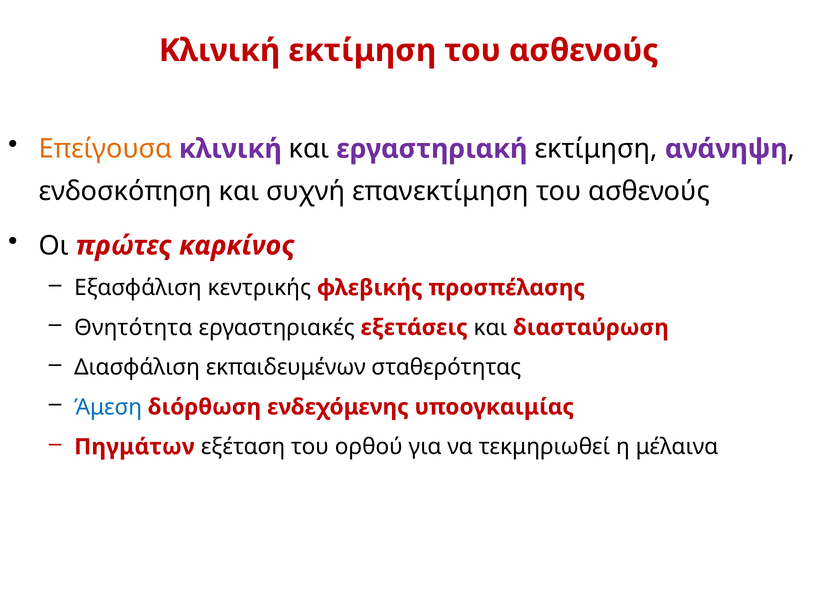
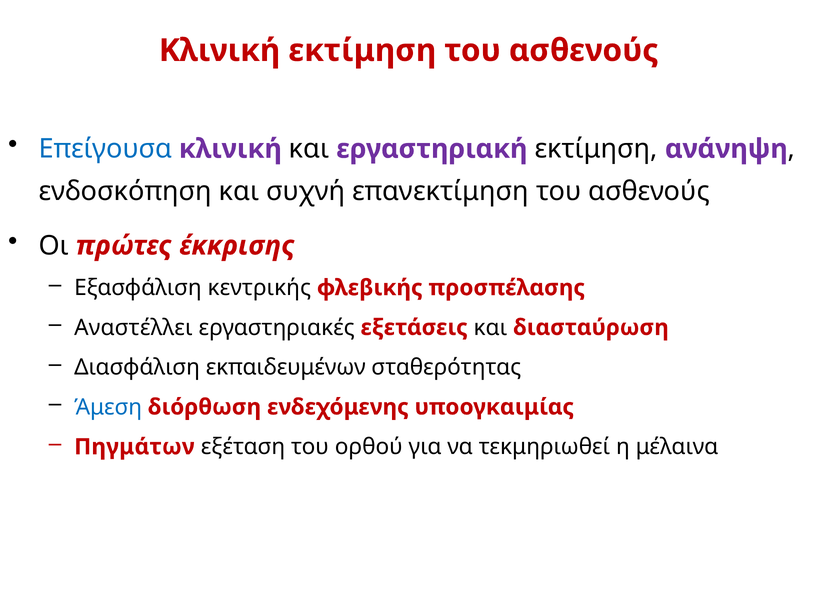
Επείγουσα colour: orange -> blue (105, 149)
καρκίνος: καρκίνος -> έκκρισης (237, 246)
Θνητότητα: Θνητότητα -> Αναστέλλει (133, 327)
